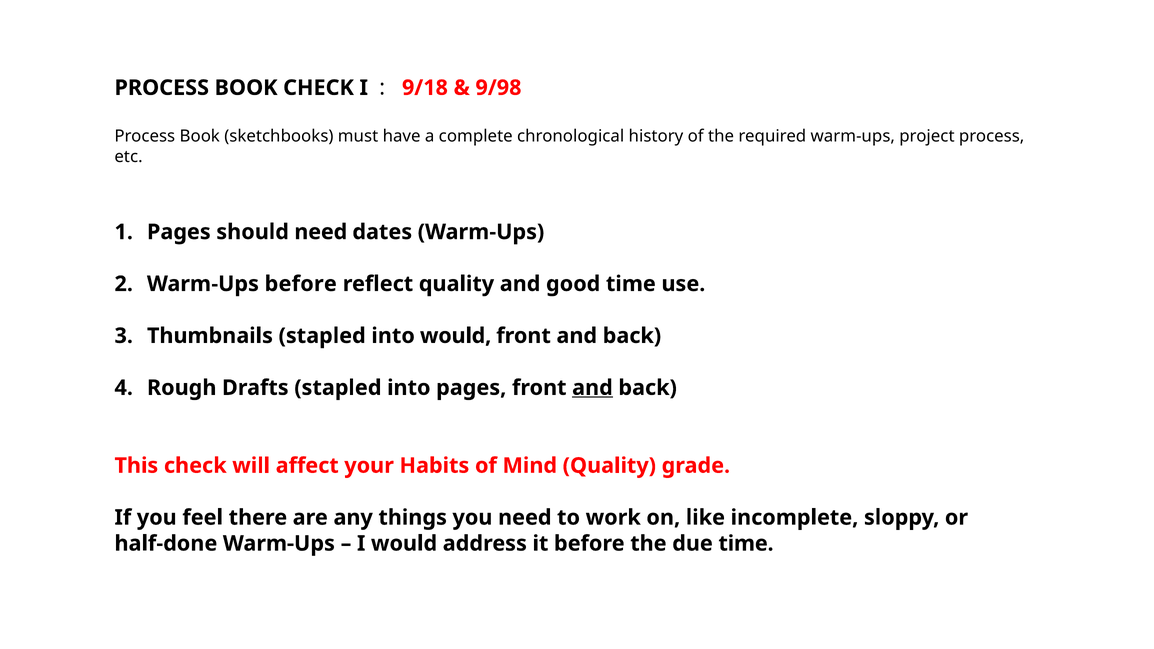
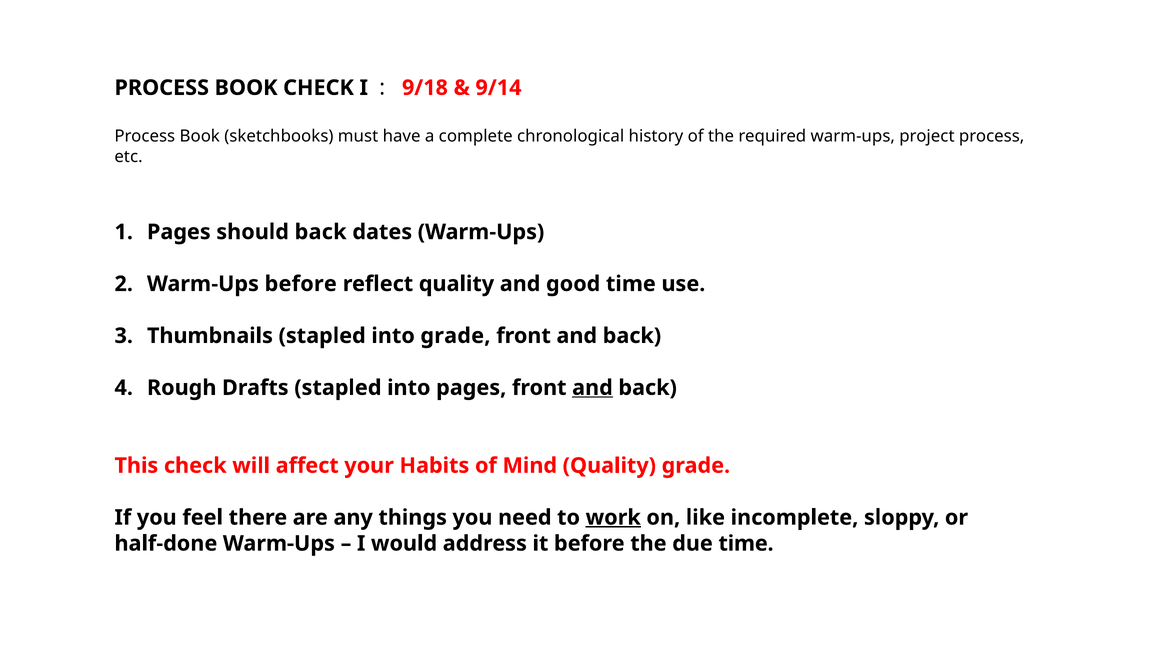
9/98: 9/98 -> 9/14 (498, 88)
should need: need -> back (321, 232)
into would: would -> grade (455, 336)
work underline: none -> present (613, 518)
